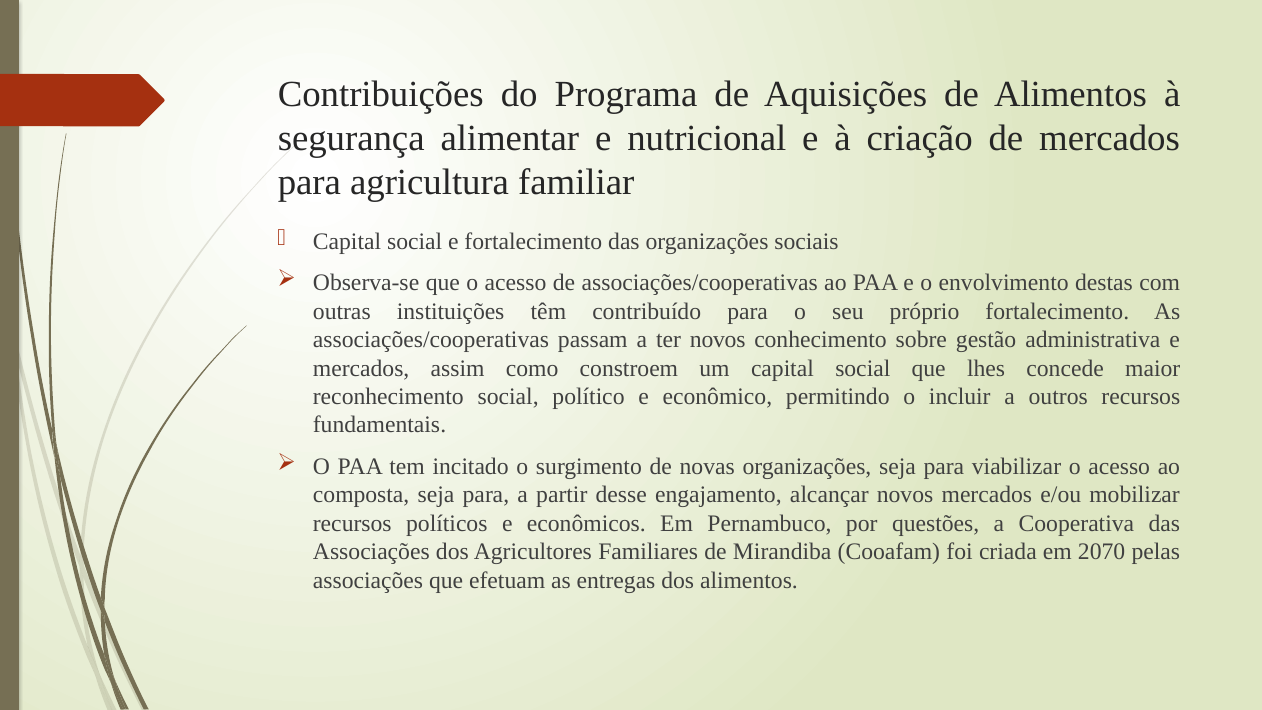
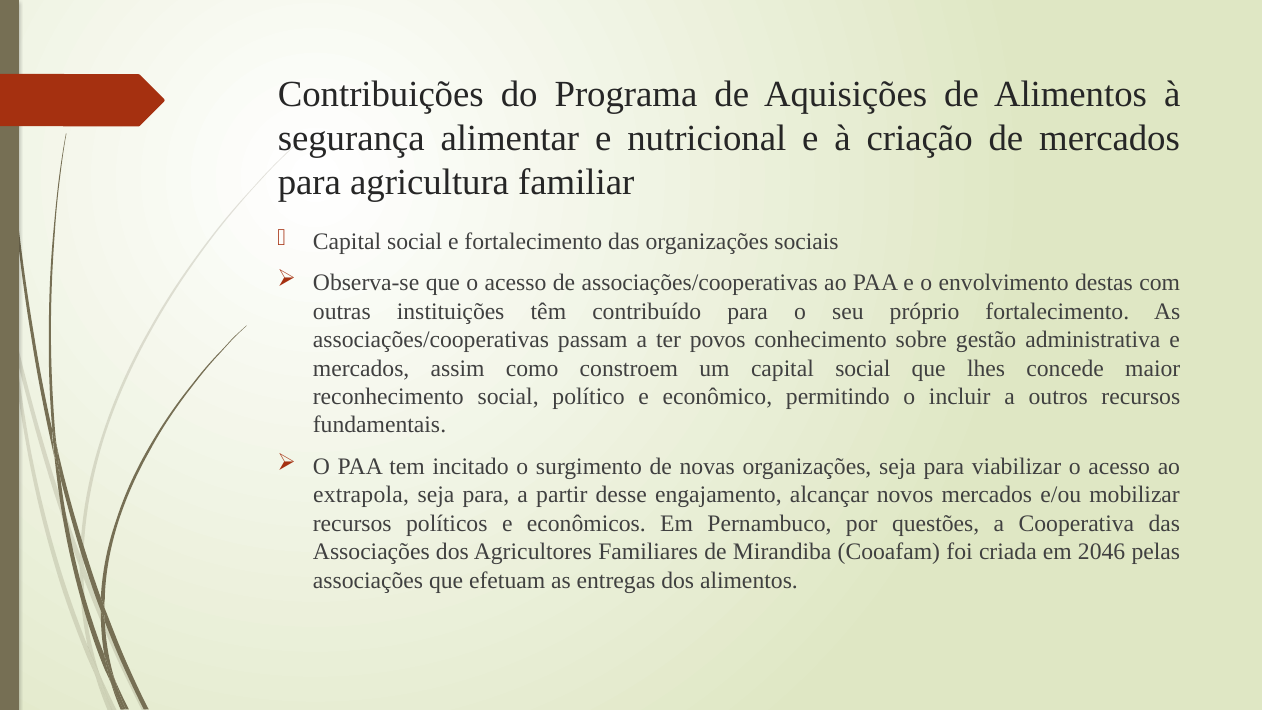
ter novos: novos -> povos (718, 340)
composta: composta -> extrapola (361, 495)
2070: 2070 -> 2046 (1102, 552)
